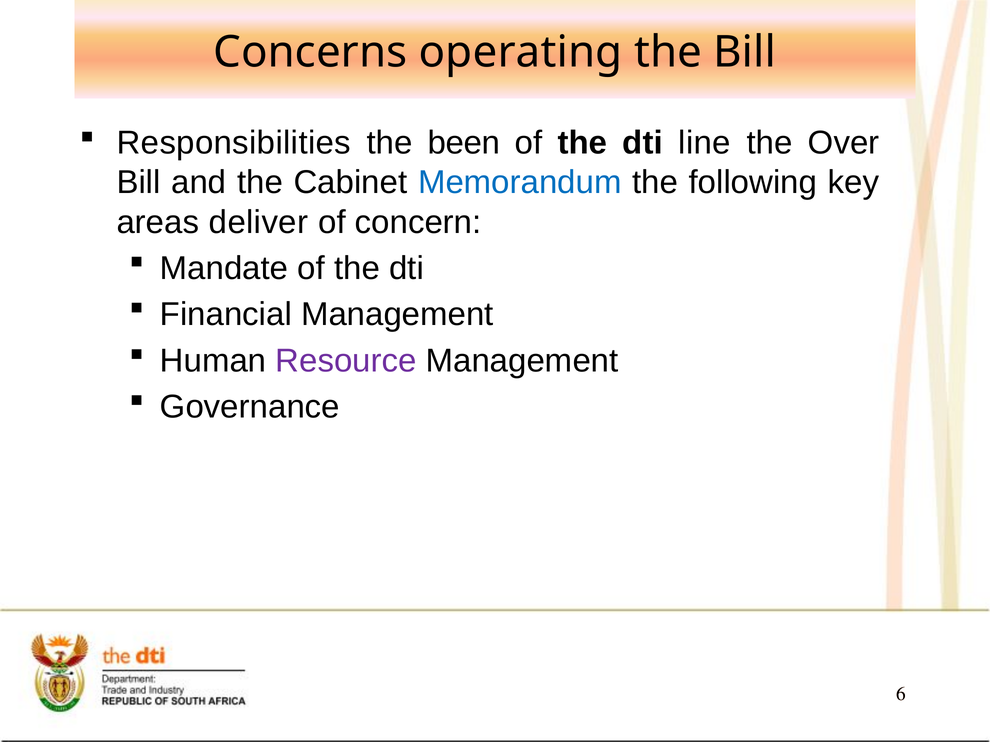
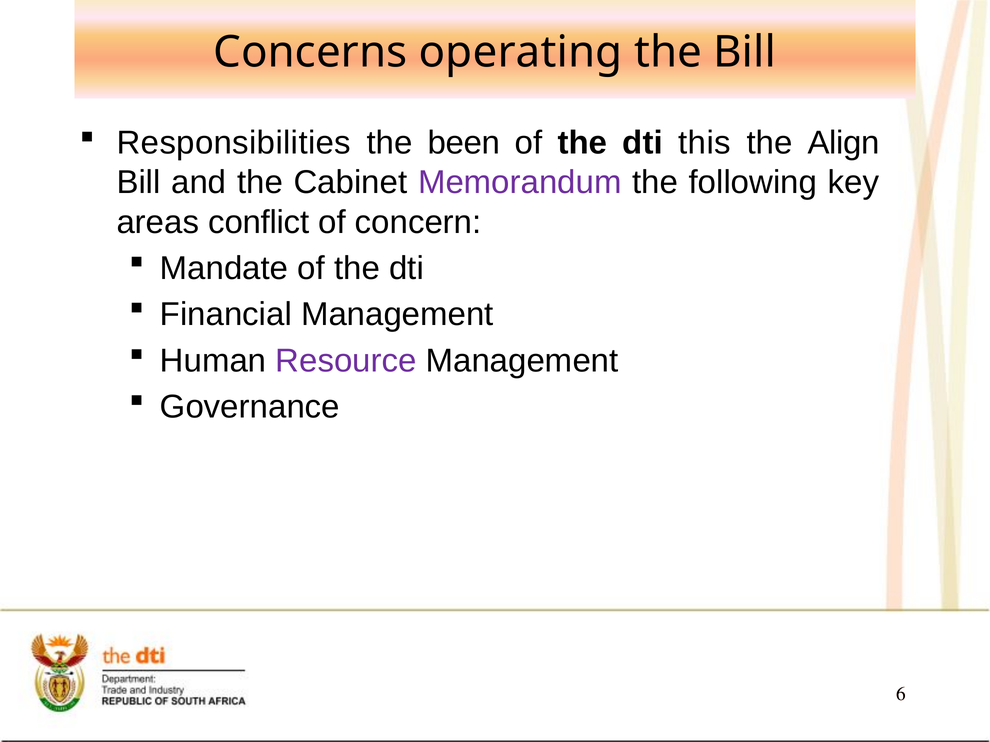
line: line -> this (705, 143)
Over: Over -> Align (844, 143)
Memorandum colour: blue -> purple (520, 183)
deliver: deliver -> conflict (259, 222)
